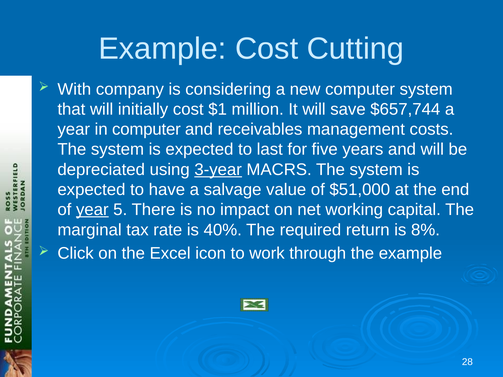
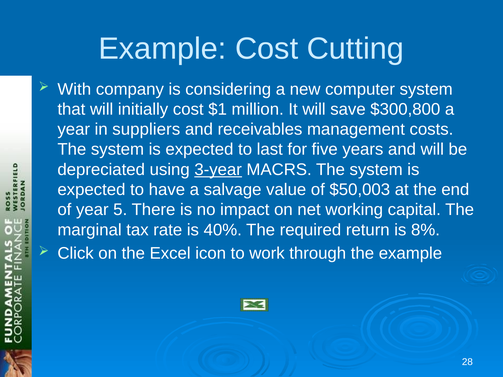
$657,744: $657,744 -> $300,800 (405, 109)
in computer: computer -> suppliers (146, 129)
$51,000: $51,000 -> $50,003 (360, 190)
year underline: present -> none (92, 210)
